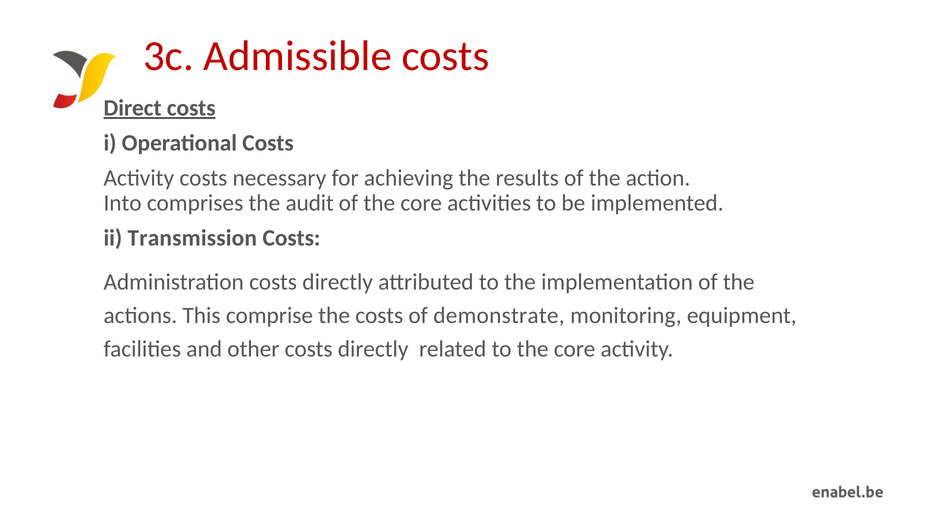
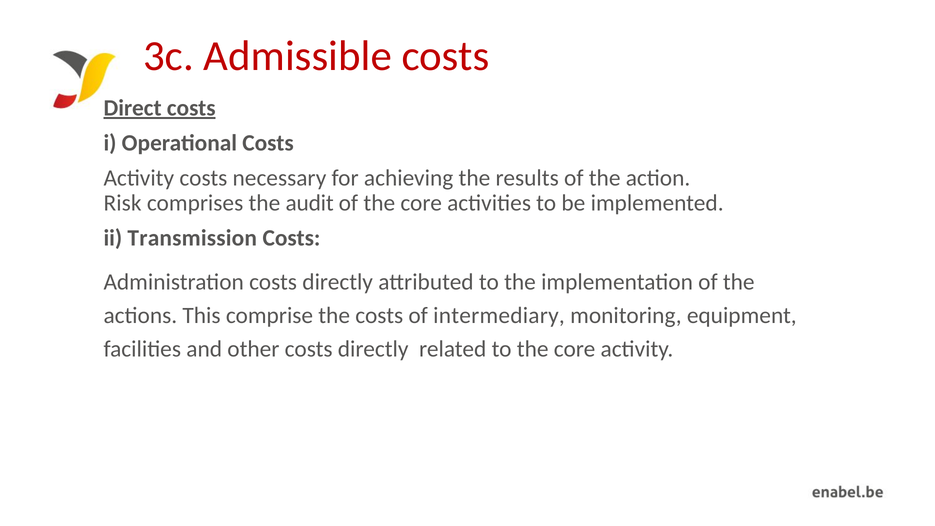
Into: Into -> Risk (123, 203)
demonstrate: demonstrate -> intermediary (499, 316)
